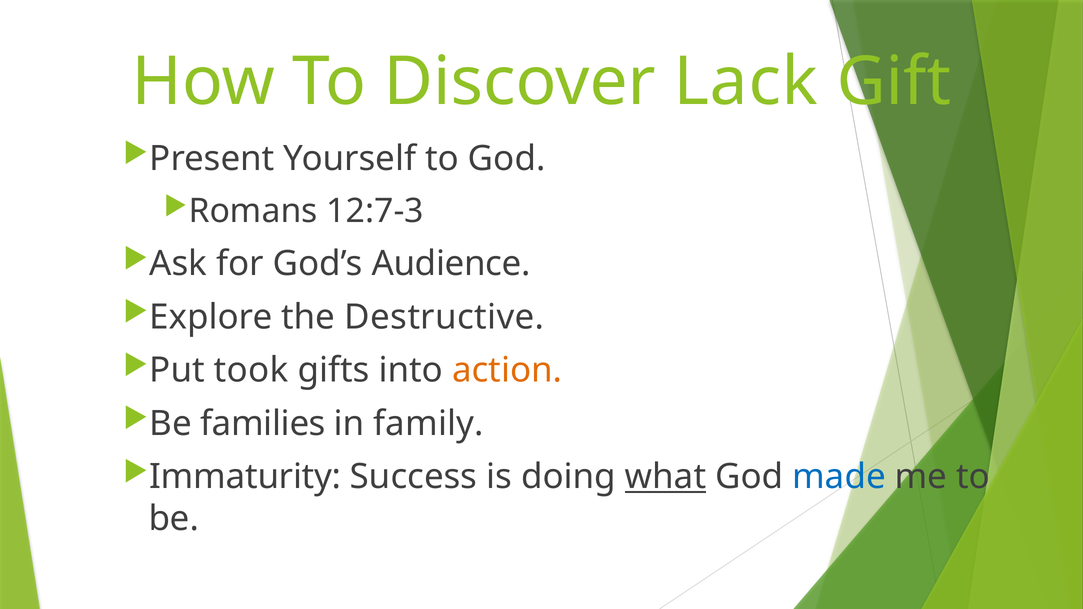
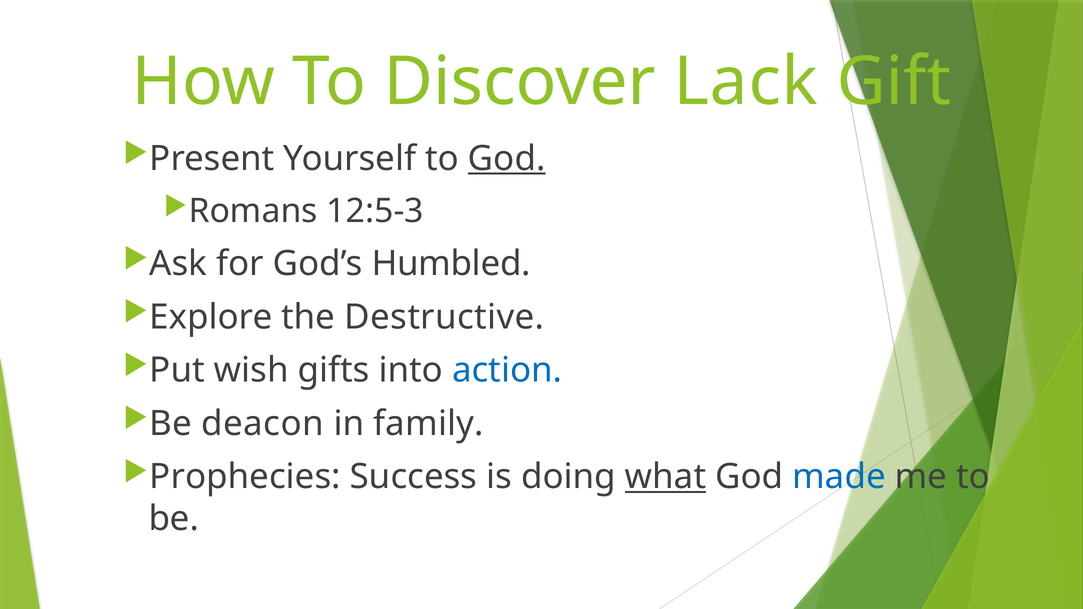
God underline: none -> present (507, 159)
12:7-3: 12:7-3 -> 12:5-3 (375, 211)
Audience: Audience -> Humbled (451, 264)
took: took -> wish (251, 370)
action colour: orange -> blue (507, 370)
families: families -> deacon (263, 424)
Immaturity: Immaturity -> Prophecies (245, 477)
